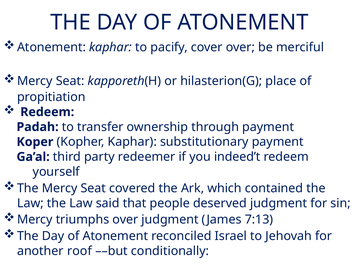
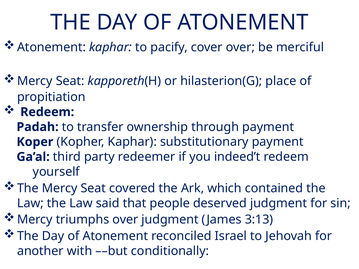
7:13: 7:13 -> 3:13 (259, 220)
roof: roof -> with (80, 251)
